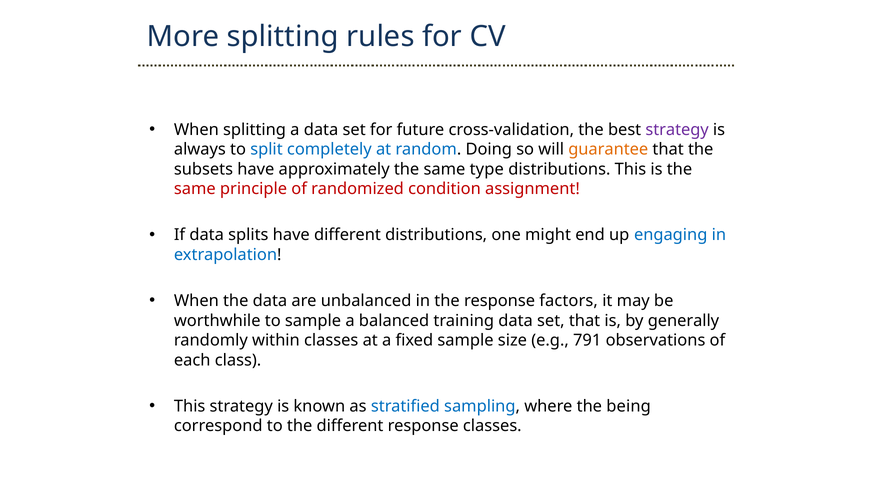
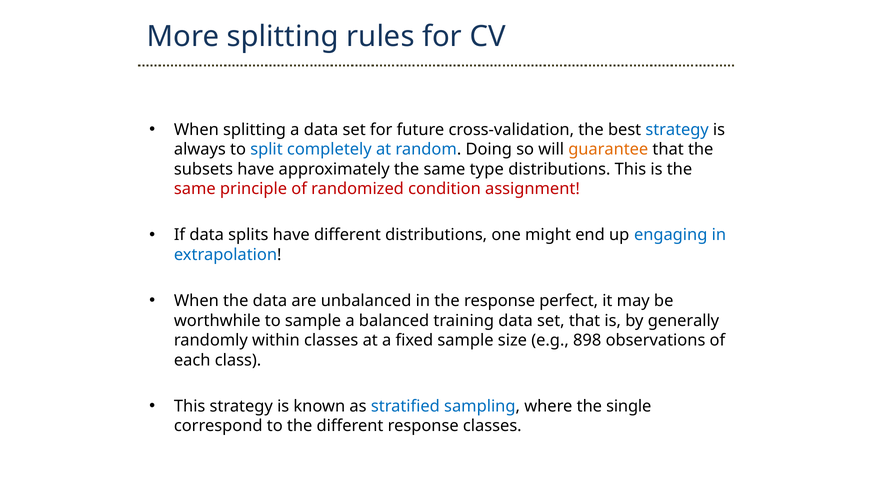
strategy colour: purple -> blue (677, 130)
factors: factors -> perfect (569, 301)
791: 791 -> 898 (587, 340)
being: being -> single (629, 406)
